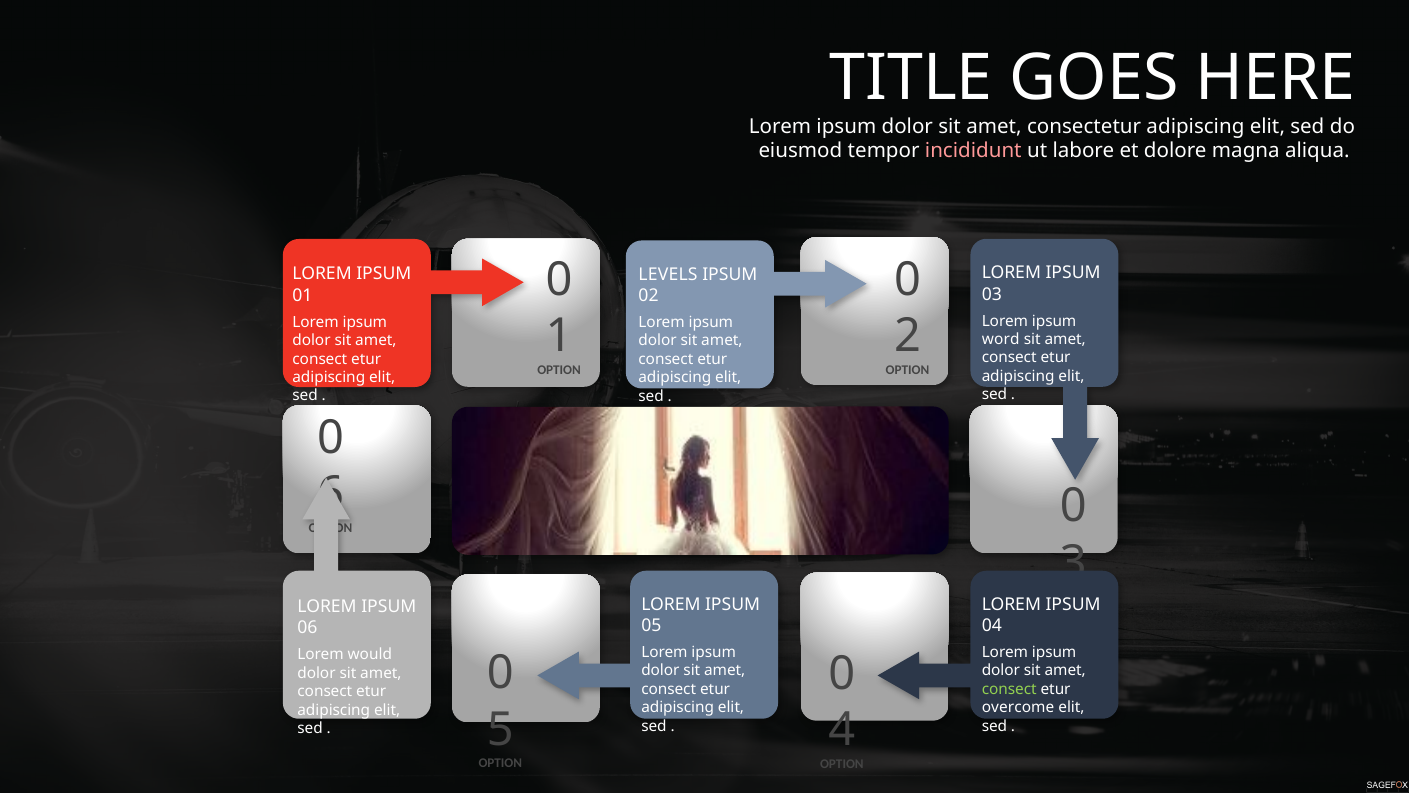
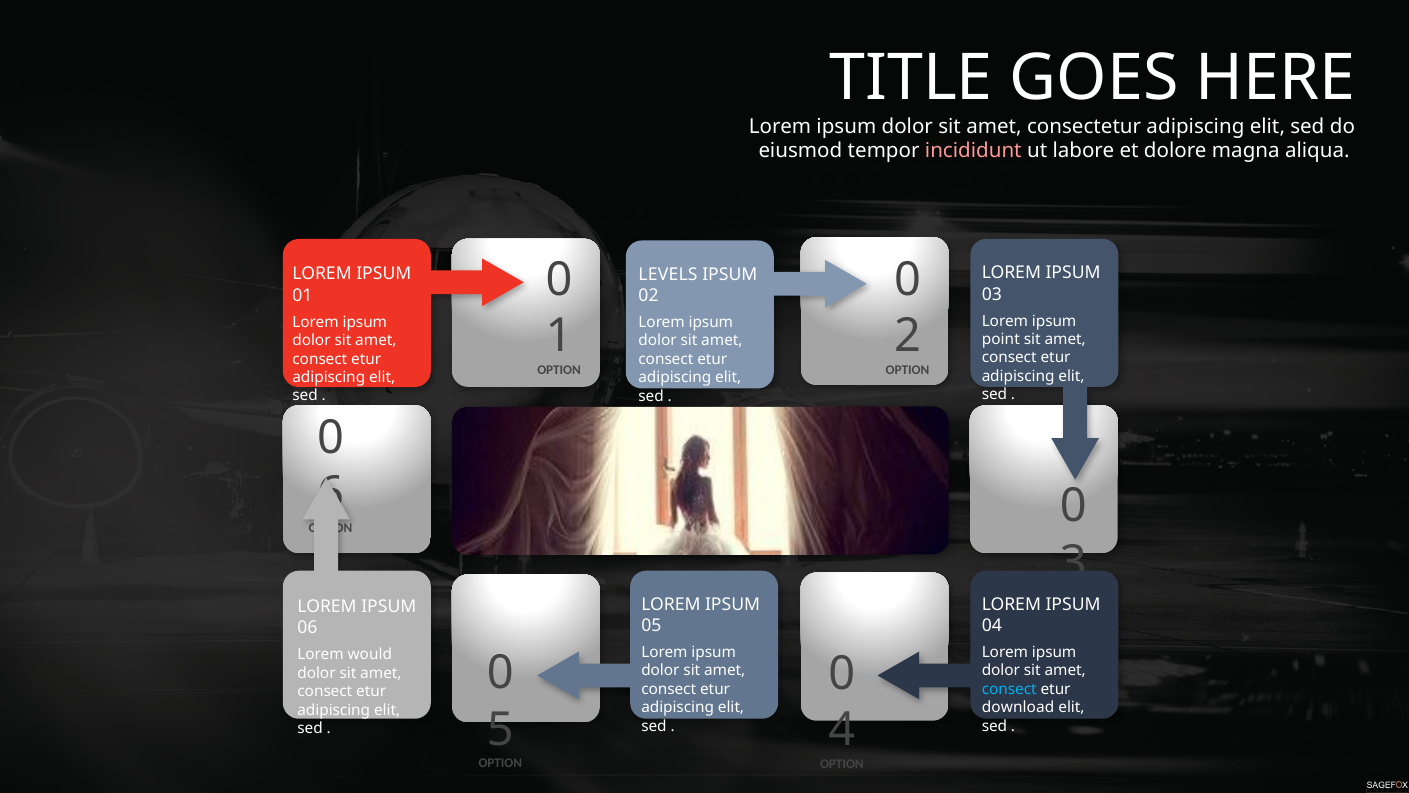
word: word -> point (1001, 339)
consect colour: light green -> light blue (1009, 689)
overcome: overcome -> download (1018, 707)
